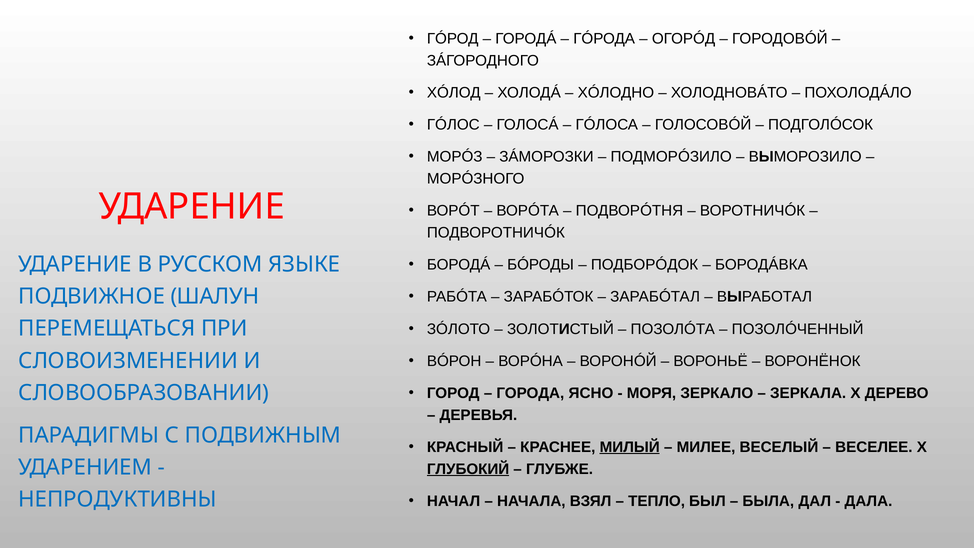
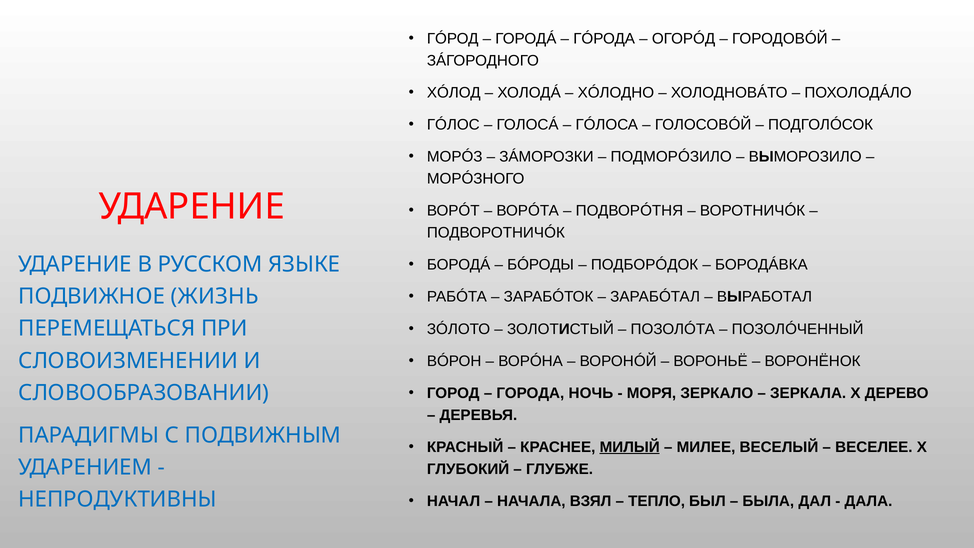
ШАЛУН: ШАЛУН -> ЖИЗНЬ (215, 296)
ЯСНО: ЯСНО -> НОЧЬ (591, 393)
ГЛУБОКИЙ underline: present -> none (468, 469)
